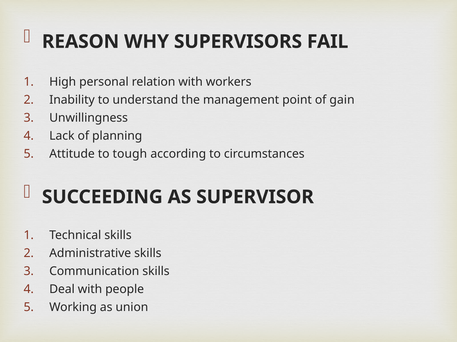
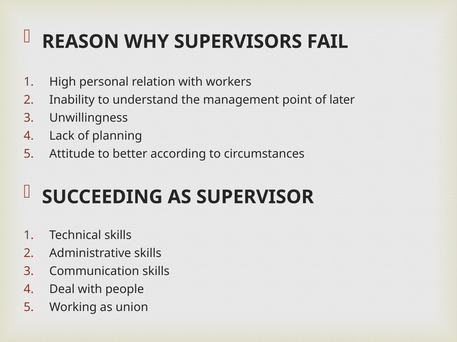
gain: gain -> later (342, 100)
tough: tough -> better (130, 154)
